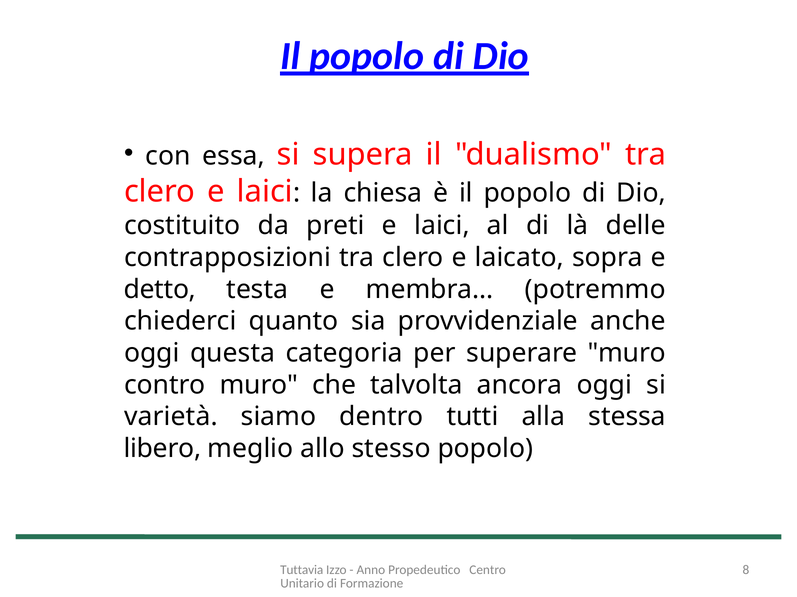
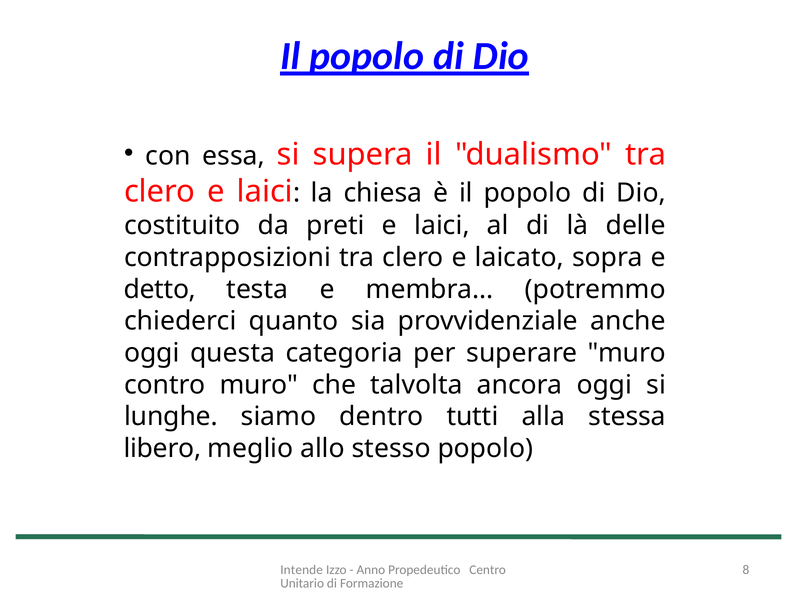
varietà: varietà -> lunghe (171, 417)
Tuttavia: Tuttavia -> Intende (302, 571)
